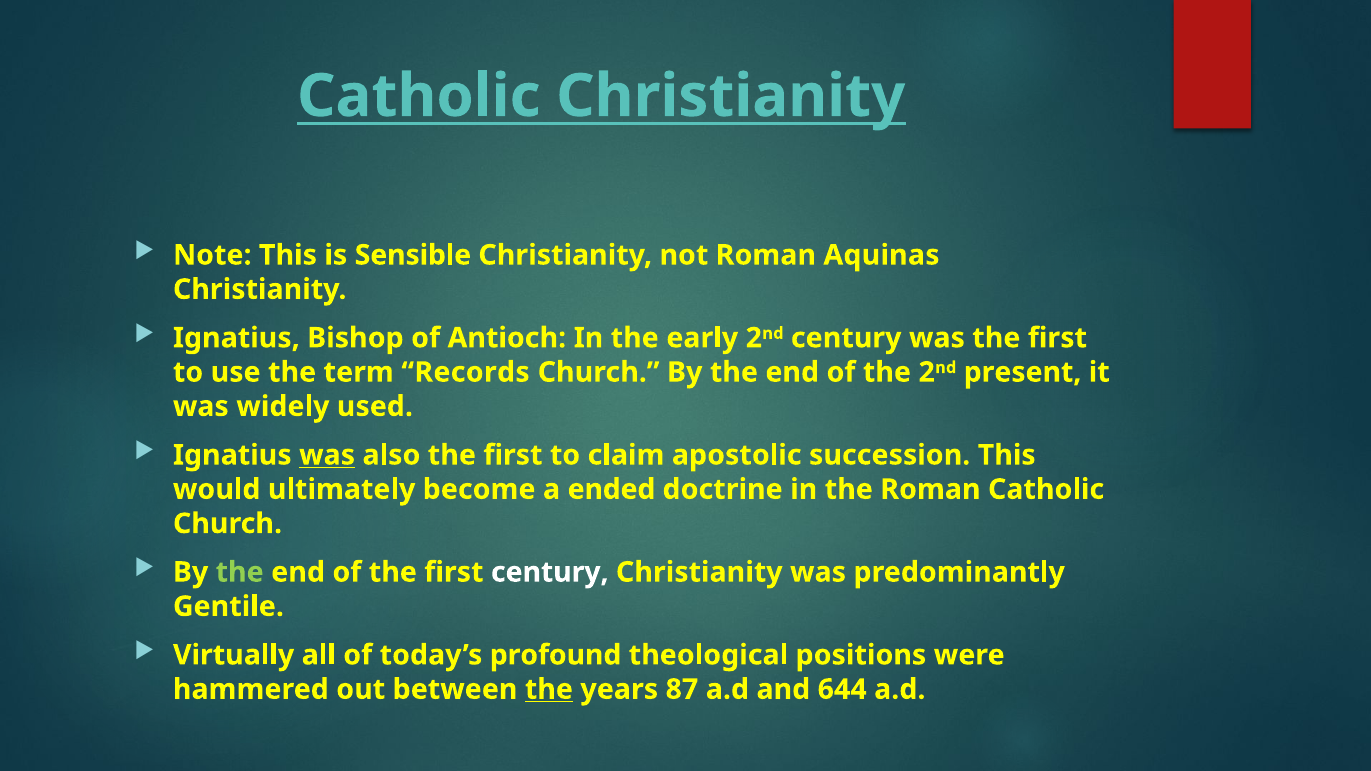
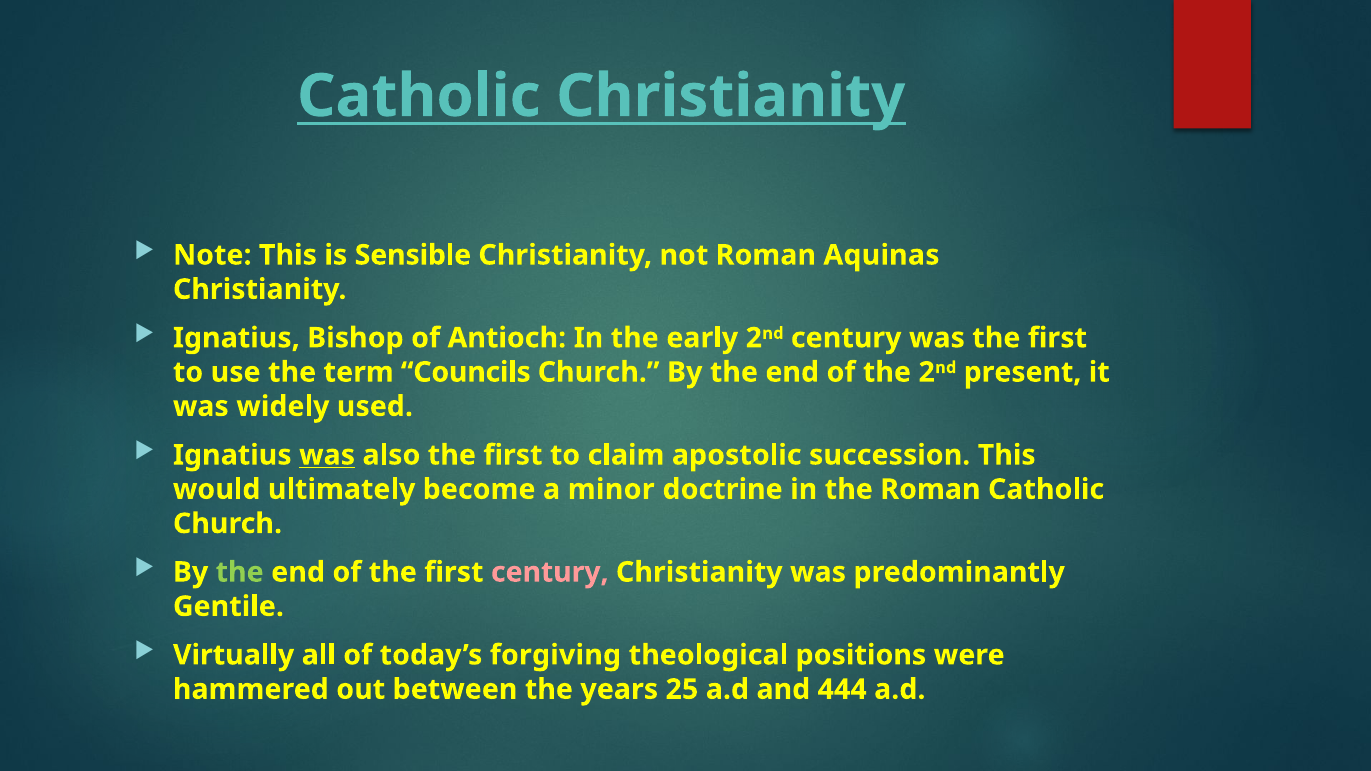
Records: Records -> Councils (466, 372)
ended: ended -> minor (611, 489)
century colour: white -> pink (550, 572)
profound: profound -> forgiving (555, 655)
the underline: present -> none (549, 689)
87: 87 -> 25 (682, 689)
644: 644 -> 444 (842, 689)
